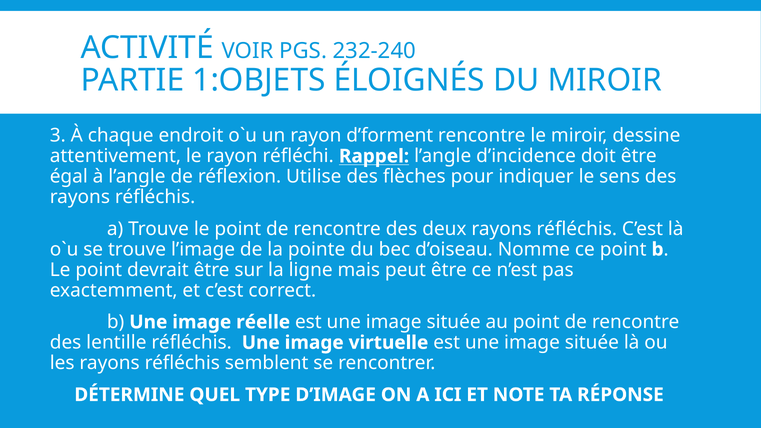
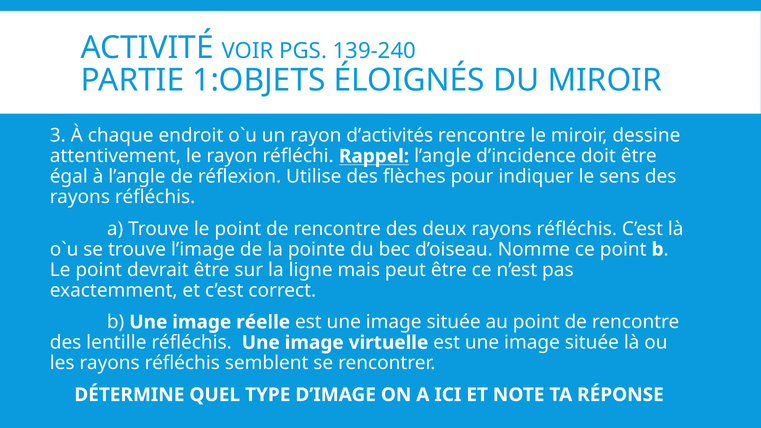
232-240: 232-240 -> 139-240 (374, 51)
d’forment: d’forment -> d’activités (390, 136)
